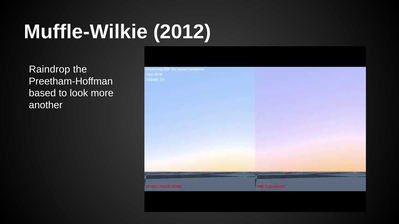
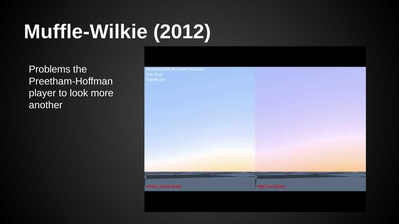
Raindrop: Raindrop -> Problems (50, 69)
based: based -> player (42, 93)
